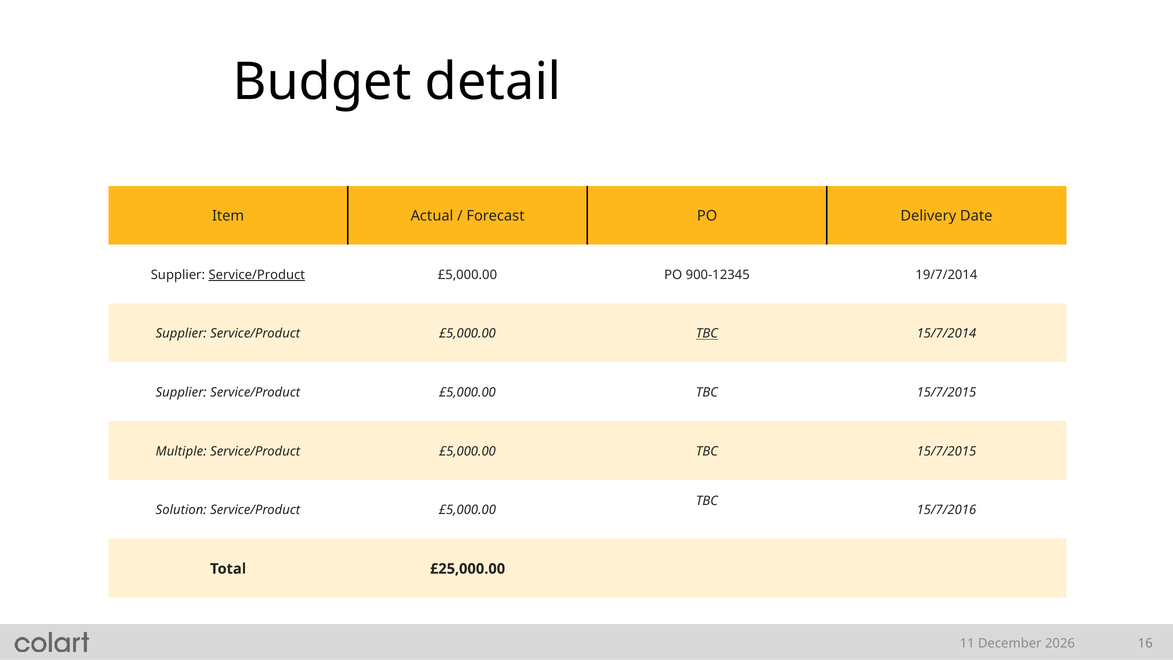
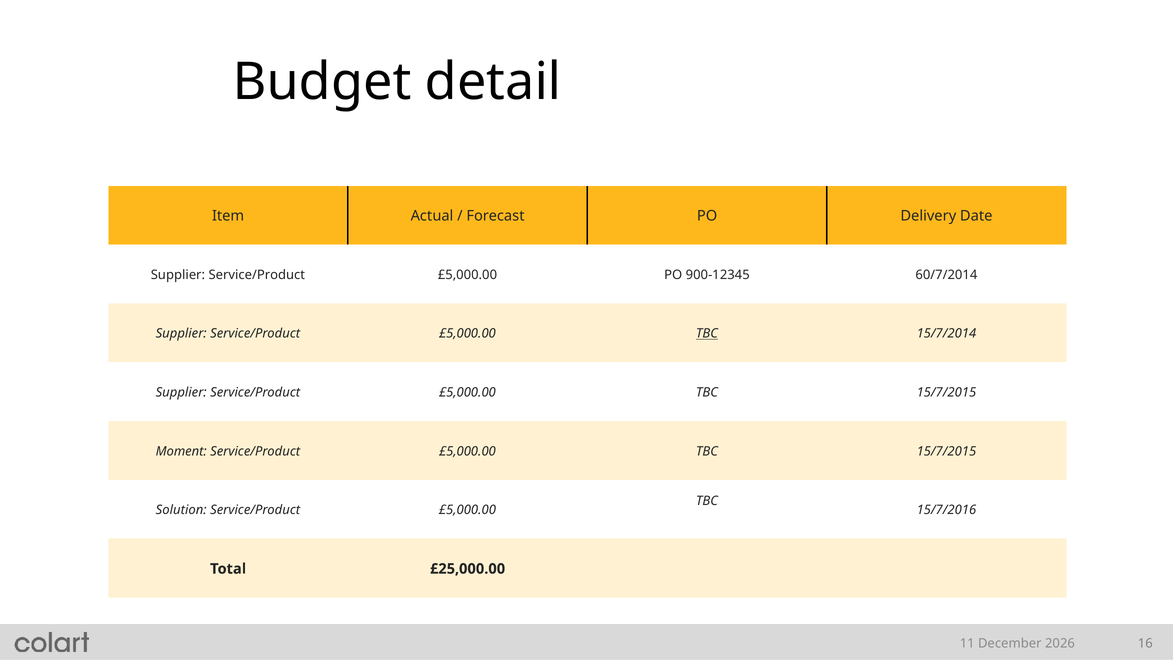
Service/Product underline: present -> none (257, 275)
19/7/2014: 19/7/2014 -> 60/7/2014 (946, 275)
Multiple: Multiple -> Moment (181, 451)
